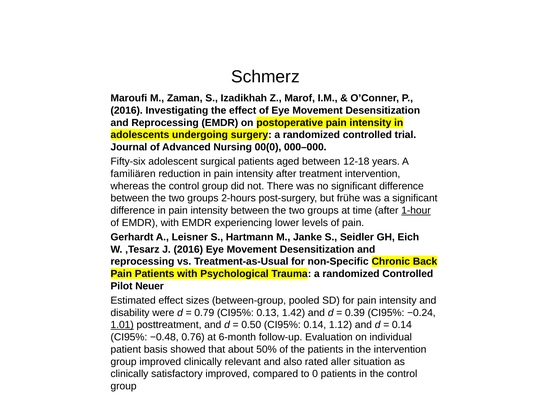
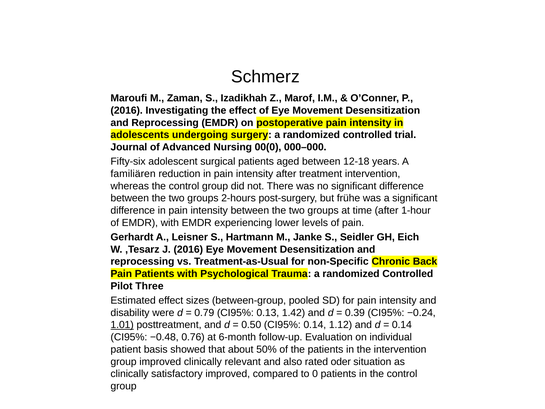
1-hour underline: present -> none (416, 210)
Neuer: Neuer -> Three (149, 286)
aller: aller -> oder (341, 361)
